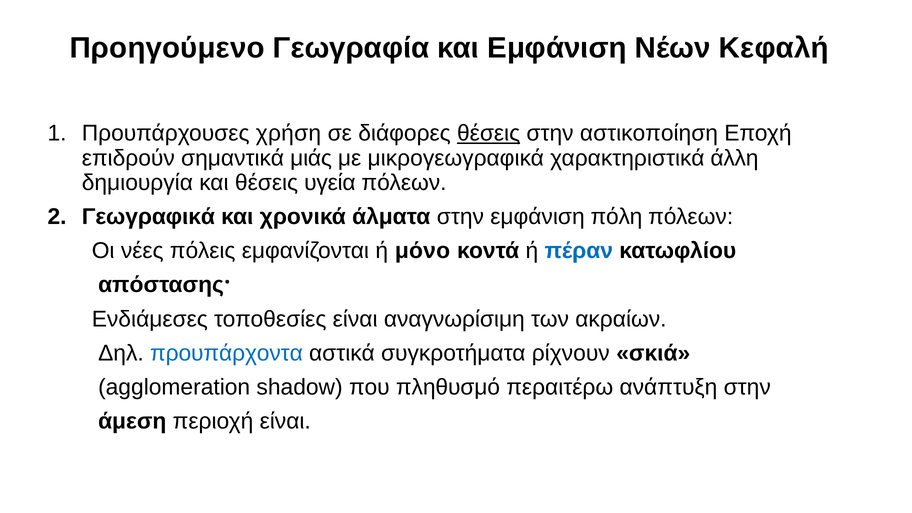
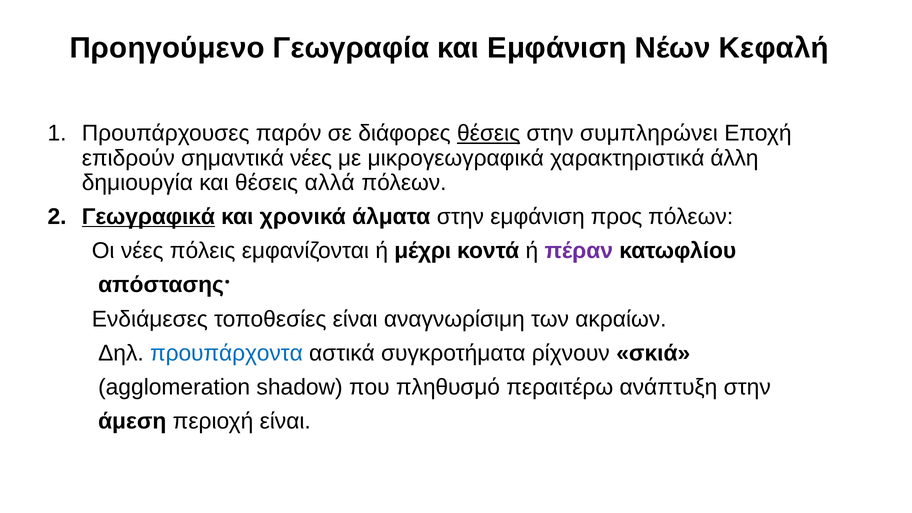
χρήση: χρήση -> παρόν (289, 133)
αστικοποίηση: αστικοποίηση -> συμπληρώνει (649, 133)
σημαντικά μιάς: μιάς -> νέες (311, 158)
υγεία: υγεία -> αλλά (330, 183)
Γεωγραφικά underline: none -> present (148, 217)
πόλη: πόλη -> προς (617, 217)
μόνο: μόνο -> μέχρι (423, 251)
πέραν colour: blue -> purple (579, 251)
